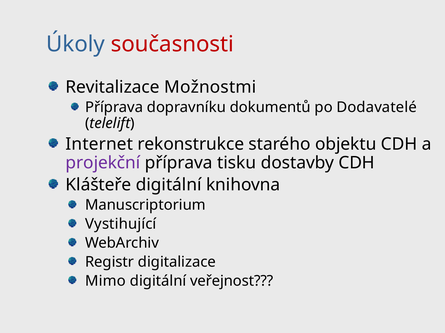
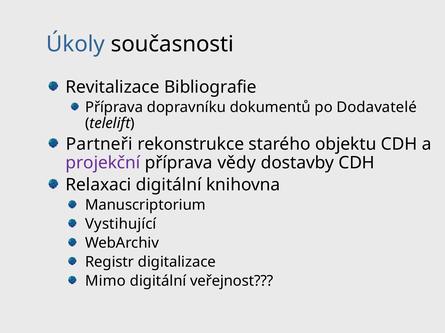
současnosti colour: red -> black (172, 44)
Možnostmi: Možnostmi -> Bibliografie (210, 87)
Internet: Internet -> Partneři (99, 144)
tisku: tisku -> vědy (237, 163)
Klášteře: Klášteře -> Relaxaci (99, 185)
